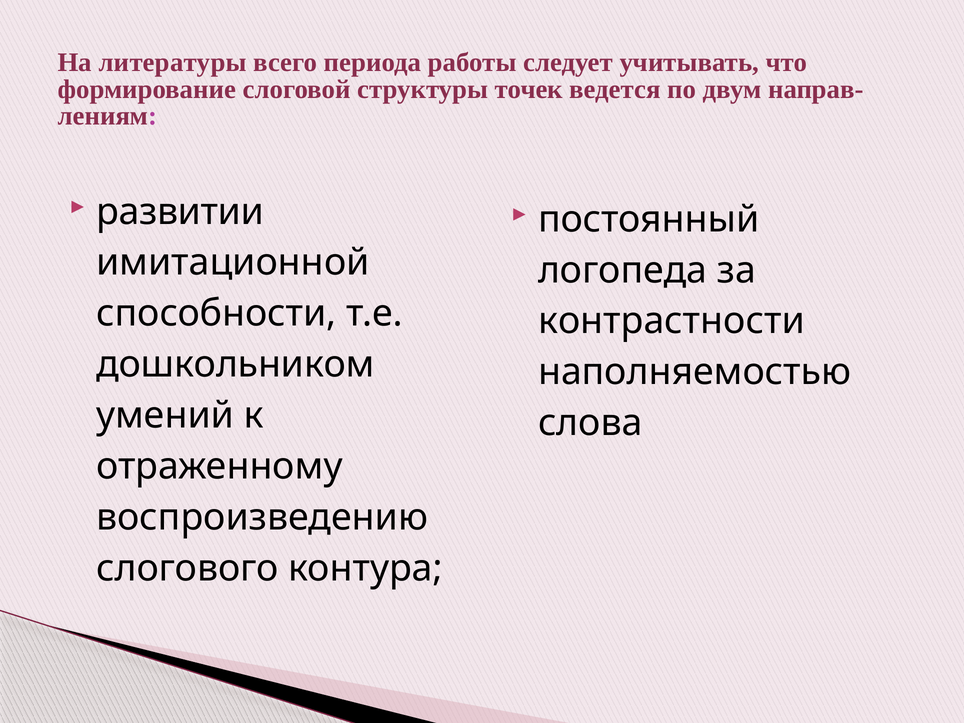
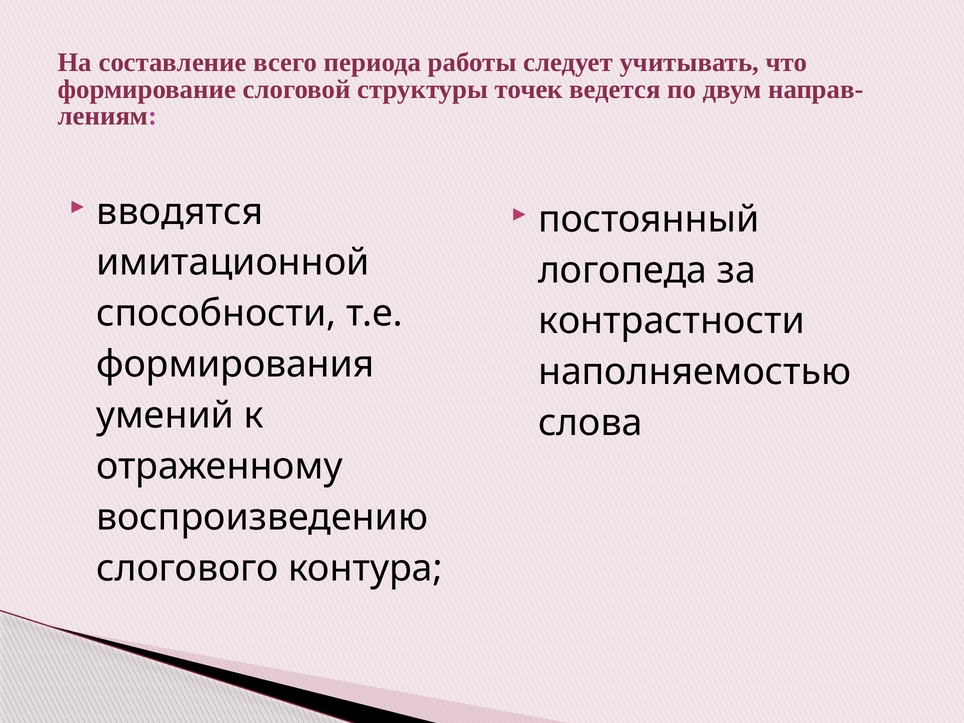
литературы: литературы -> составление (173, 62)
развитии: развитии -> вводятся (180, 212)
дошкольником: дошкольником -> формирования (235, 364)
